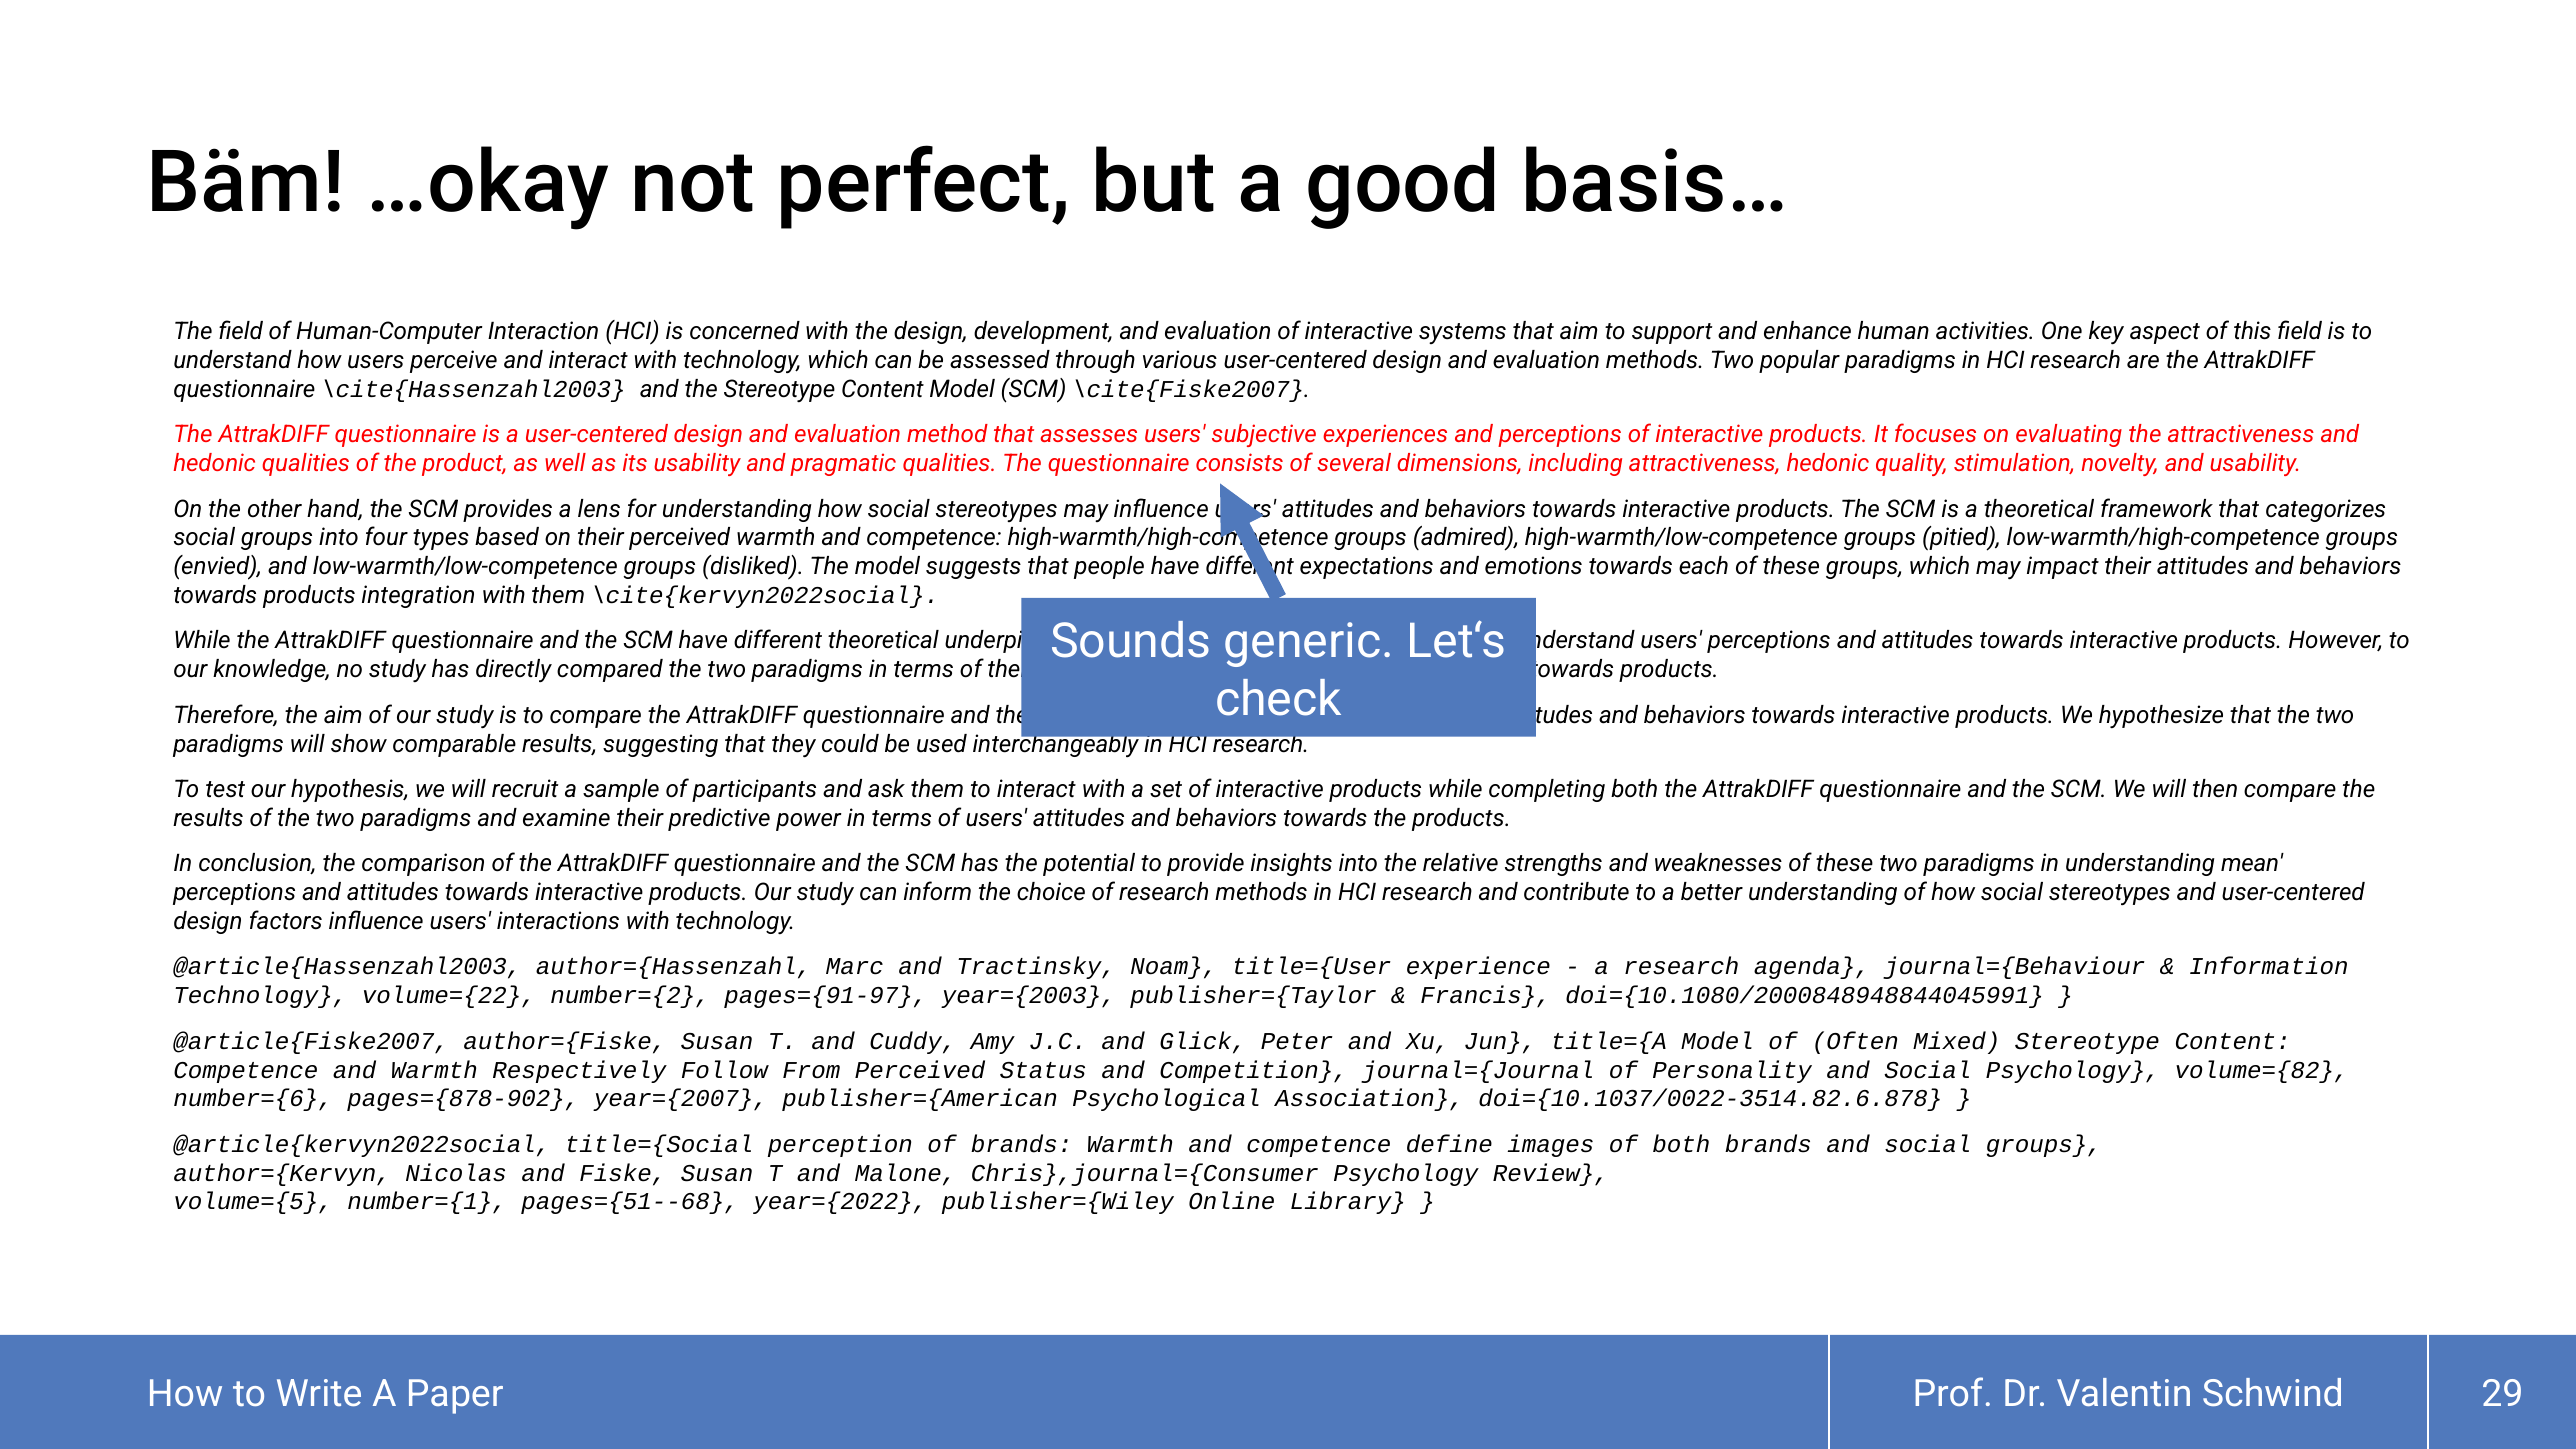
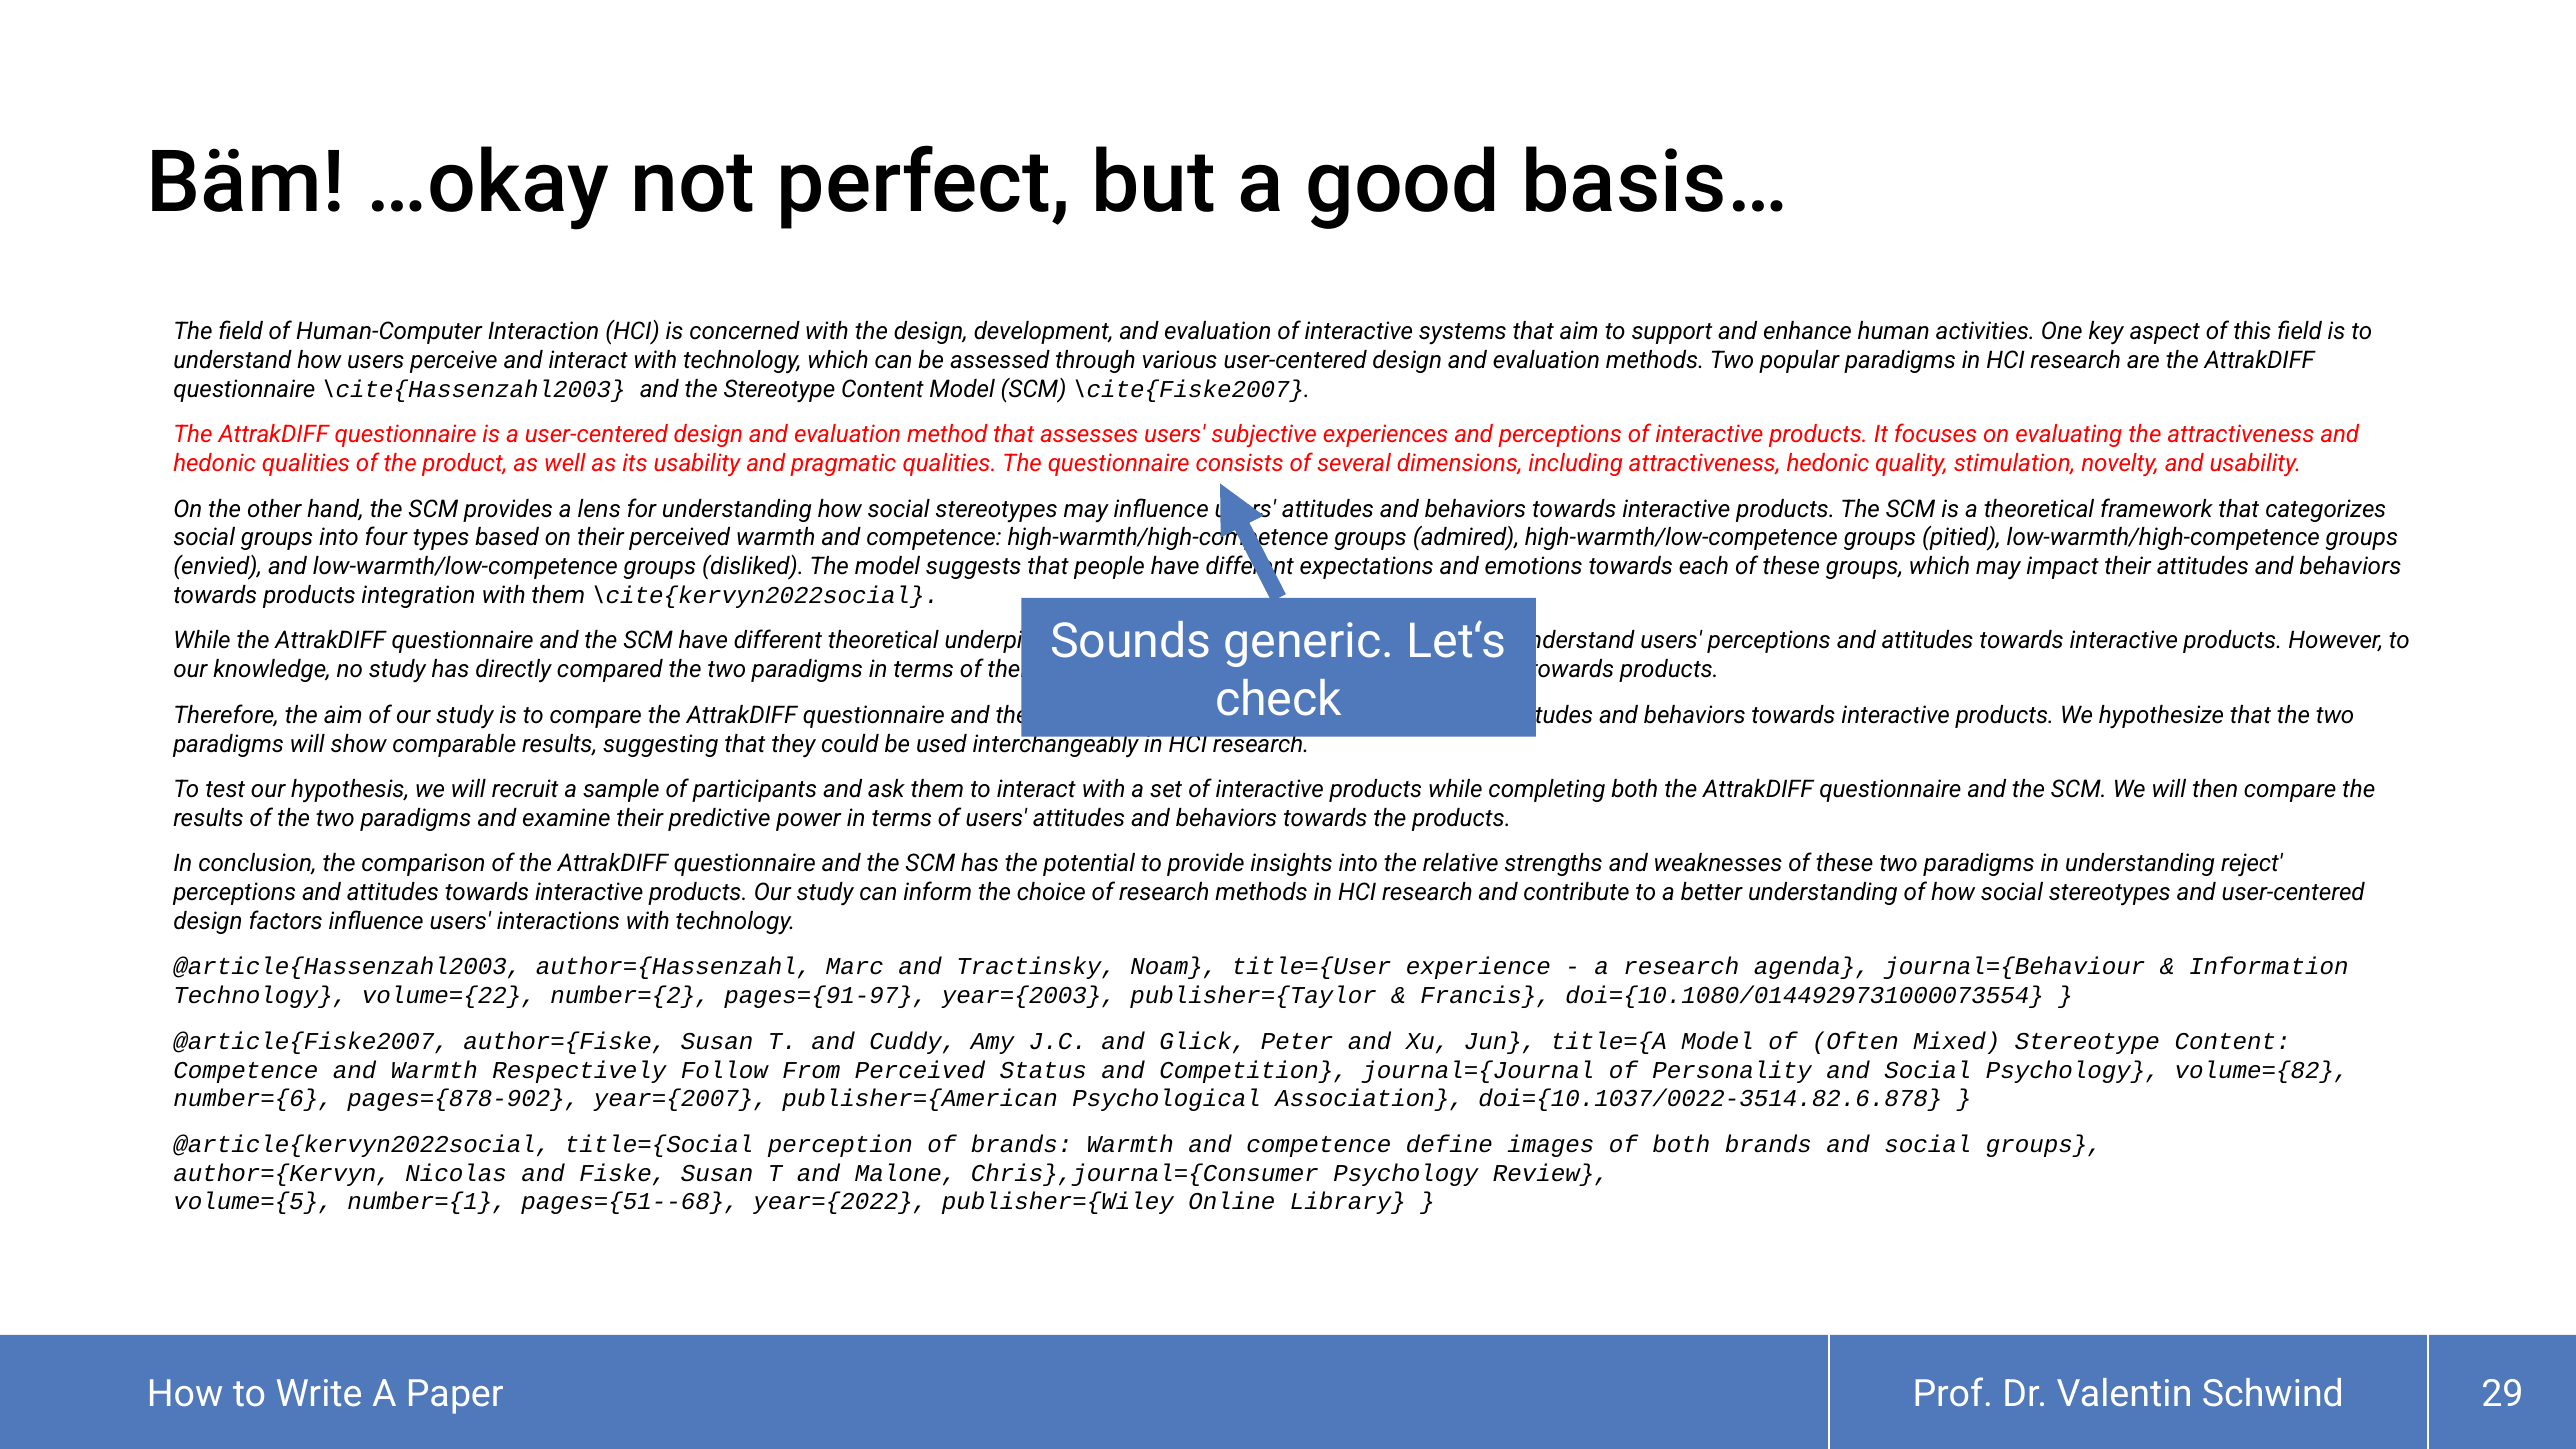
mean: mean -> reject (2252, 864)
doi={10.1080/2000848948844045991: doi={10.1080/2000848948844045991 -> doi={10.1080/0144929731000073554 (1805, 996)
